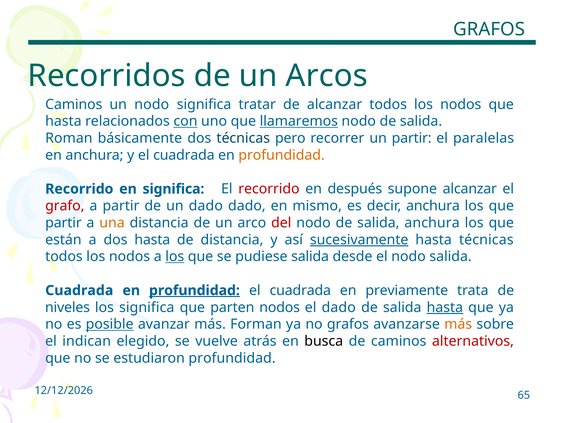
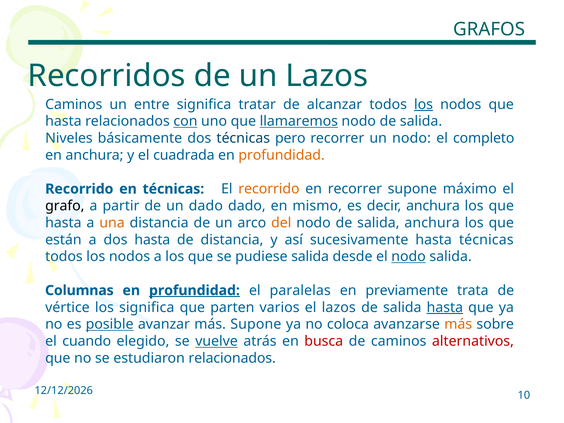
un Arcos: Arcos -> Lazos (327, 76)
un nodo: nodo -> entre (152, 104)
los underline: none -> present (424, 104)
Roman: Roman -> Niveles (69, 138)
un partir: partir -> nodo (412, 138)
paralelas: paralelas -> completo (484, 138)
en significa: significa -> técnicas (173, 189)
recorrido colour: red -> orange (269, 189)
en después: después -> recorrer (355, 189)
supone alcanzar: alcanzar -> máximo (470, 189)
grafo colour: red -> black (65, 206)
partir: partir -> hasta (63, 223)
del colour: red -> orange (281, 223)
sucesivamente underline: present -> none (359, 240)
los underline: present -> none (175, 257)
nodo underline: none -> present (409, 257)
Cuadrada: Cuadrada -> Columnas (79, 290)
cuadrada: cuadrada -> paralelas (300, 290)
niveles: niveles -> vértice (67, 307)
parten nodos: nodos -> varios (280, 307)
el dado: dado -> lazos (339, 307)
más Forman: Forman -> Supone (256, 324)
no grafos: grafos -> coloca (348, 324)
indican: indican -> cuando (87, 341)
vuelve underline: none -> present (217, 341)
busca colour: black -> red (324, 341)
estudiaron profundidad: profundidad -> relacionados (232, 358)
65: 65 -> 10 (524, 395)
